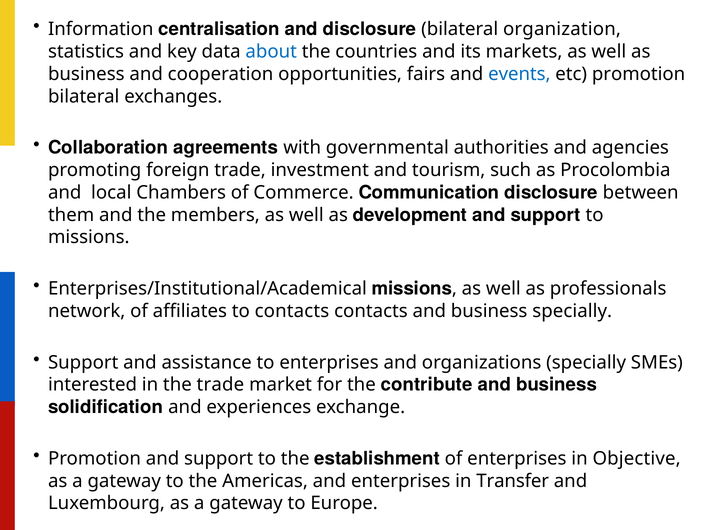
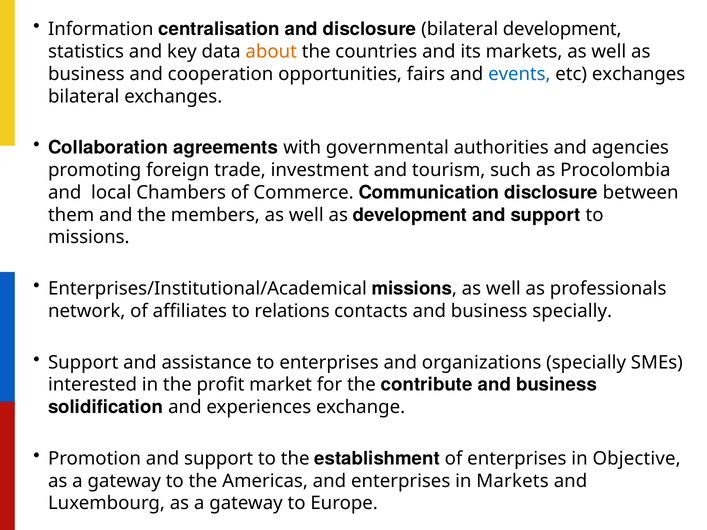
bilateral organization: organization -> development (562, 29)
about colour: blue -> orange (271, 52)
etc promotion: promotion -> exchanges (639, 74)
to contacts: contacts -> relations (292, 311)
the trade: trade -> profit (221, 385)
in Transfer: Transfer -> Markets (513, 481)
